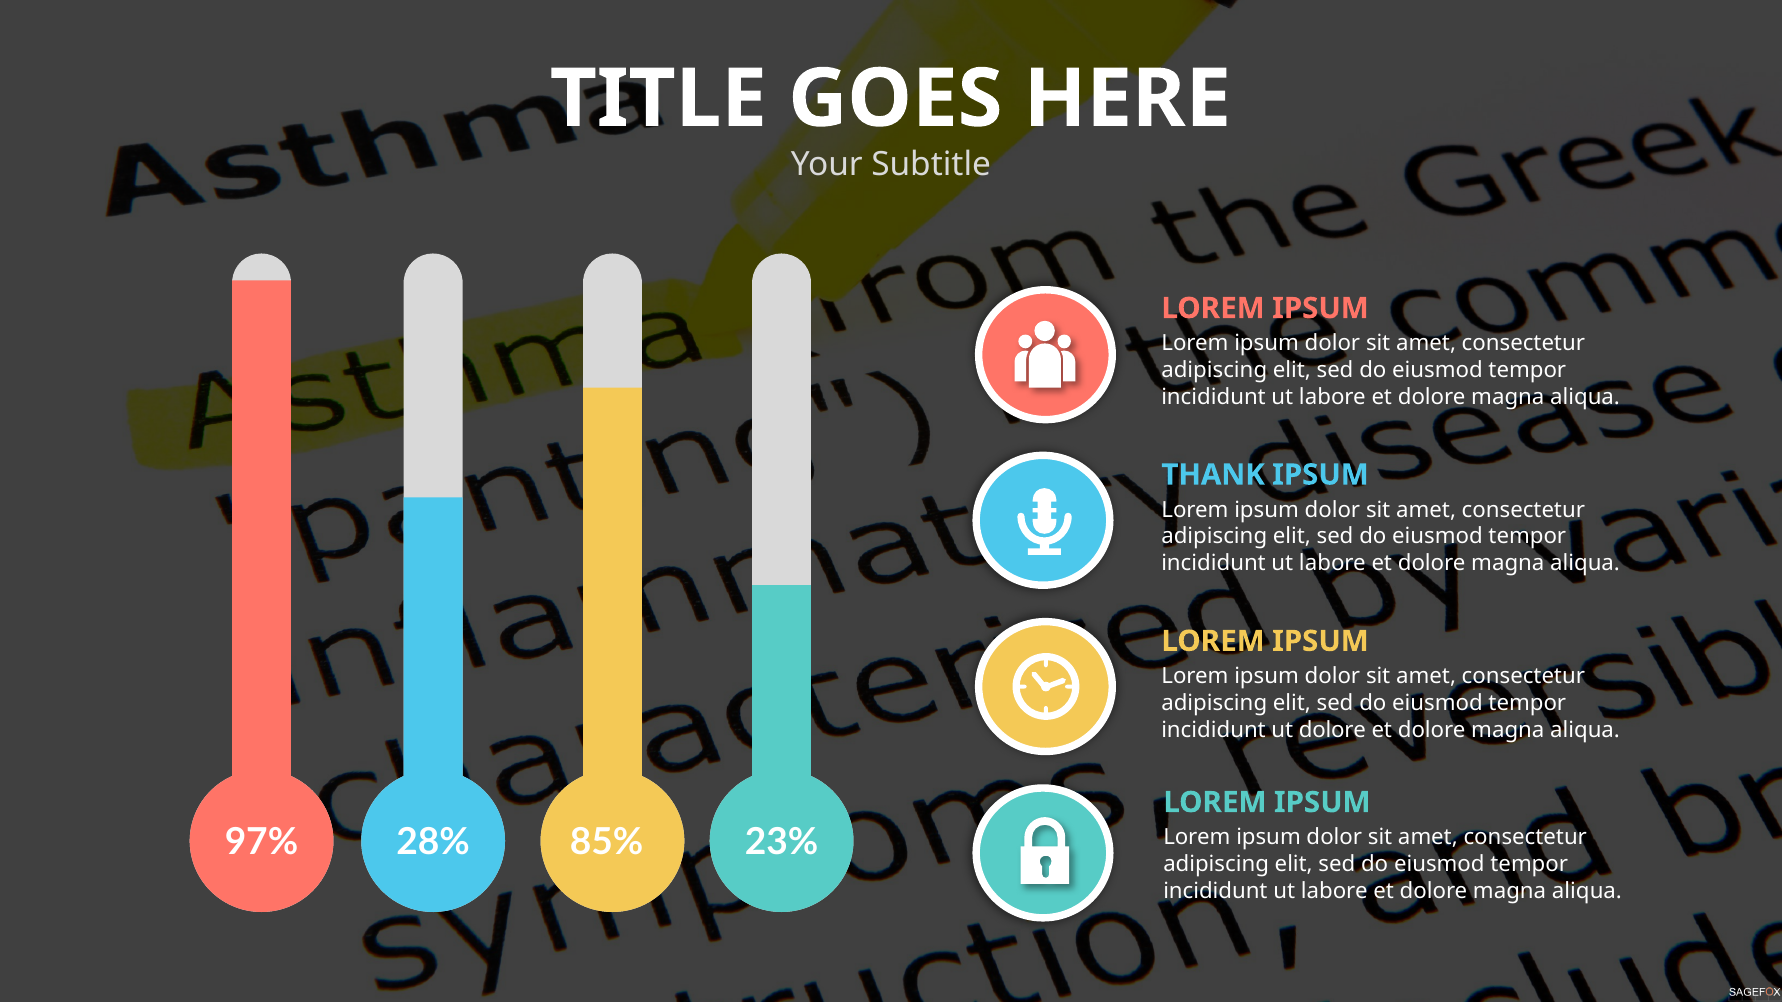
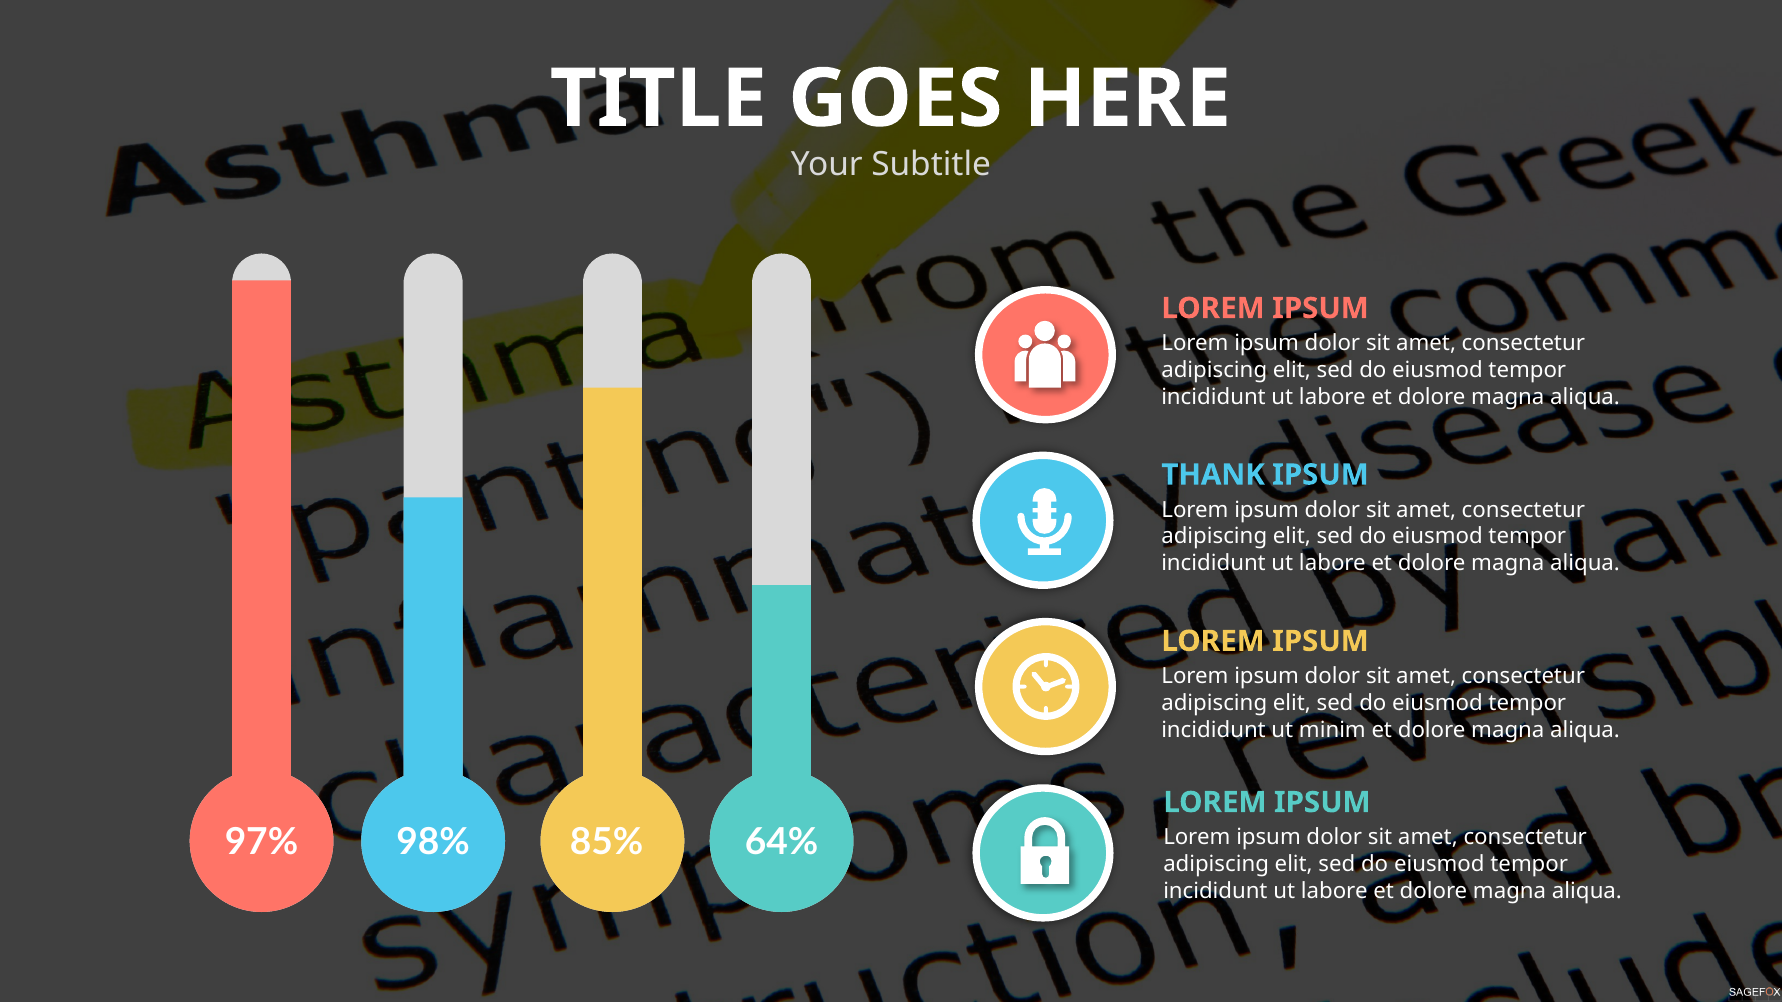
ut dolore: dolore -> minim (1332, 730)
28%: 28% -> 98% (433, 843)
23%: 23% -> 64% (782, 843)
